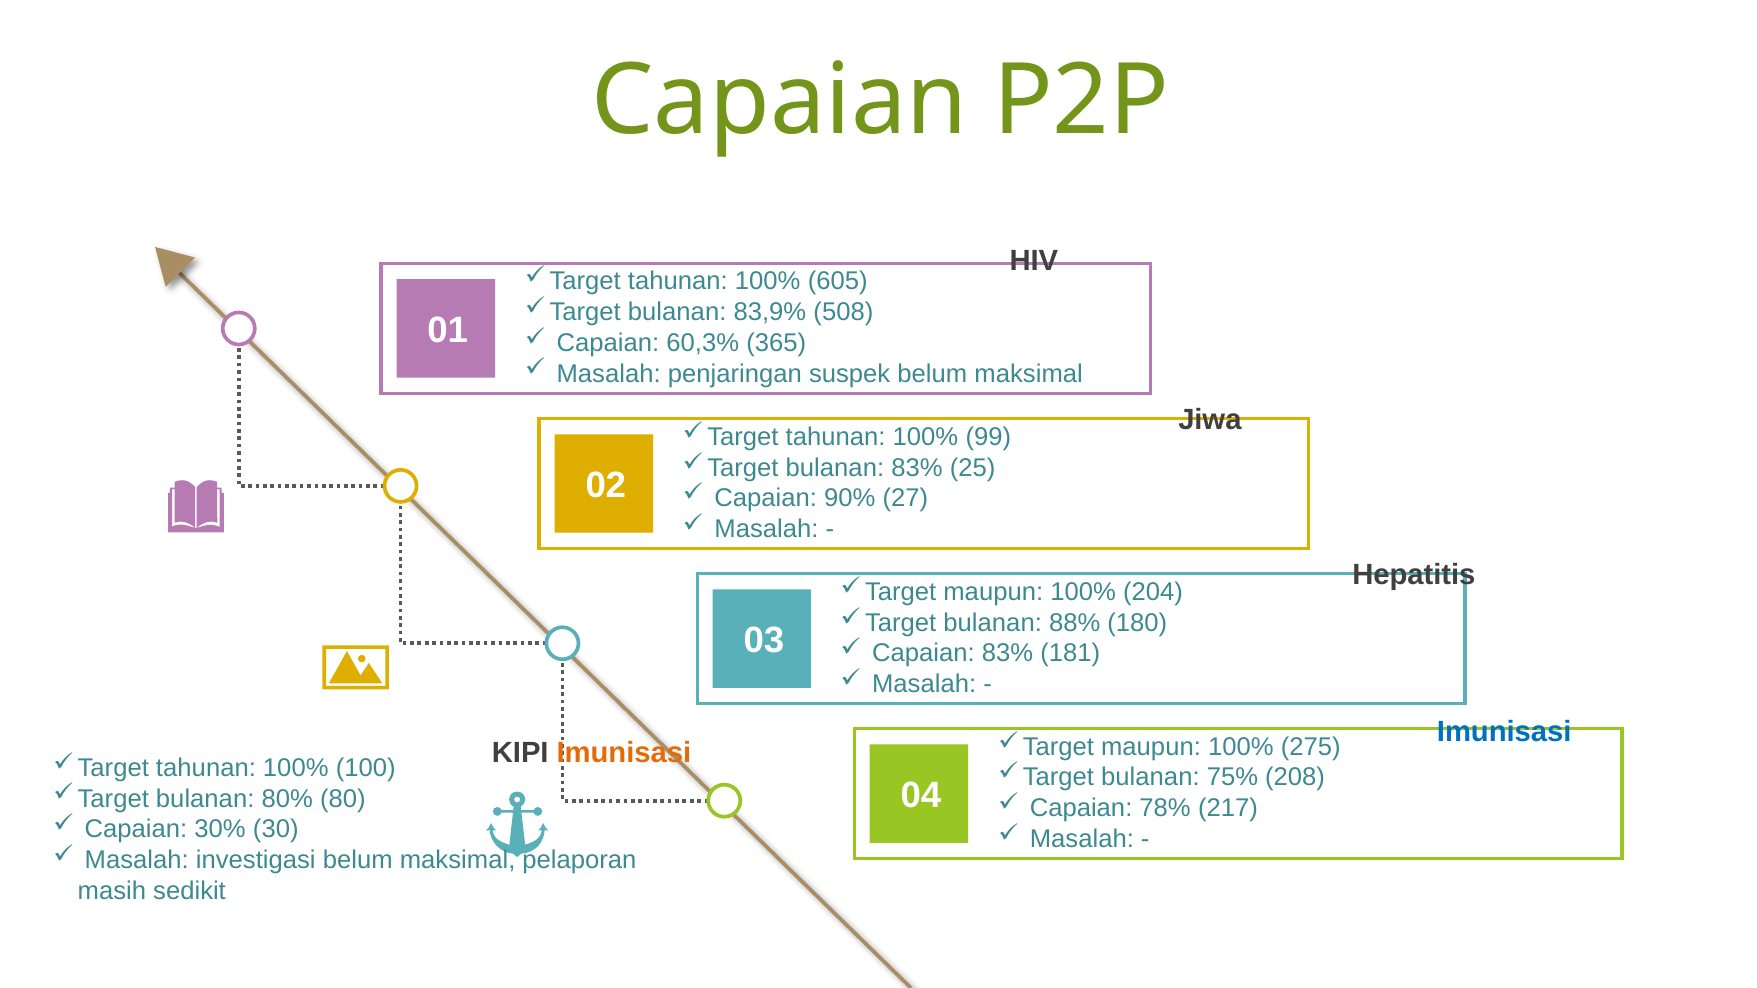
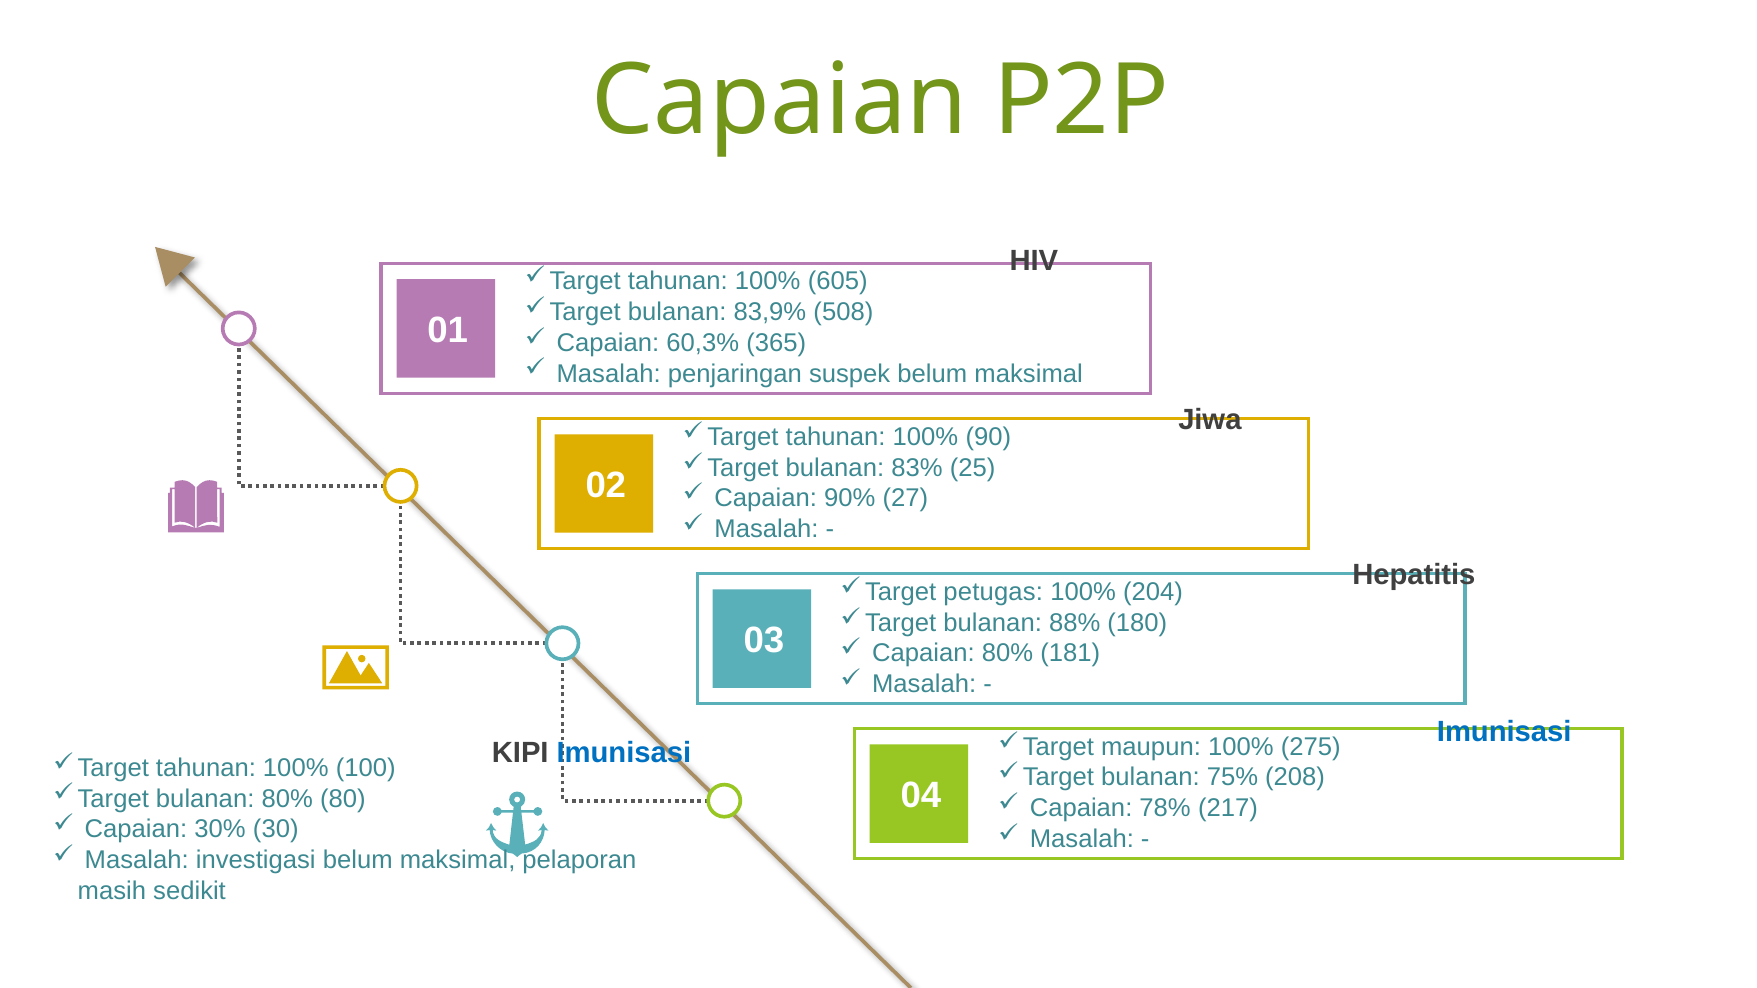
99: 99 -> 90 (988, 437)
maupun: maupun -> petugas (993, 592)
83%: 83% -> 80% (1007, 654)
Imunisasi colour: orange -> blue (624, 753)
